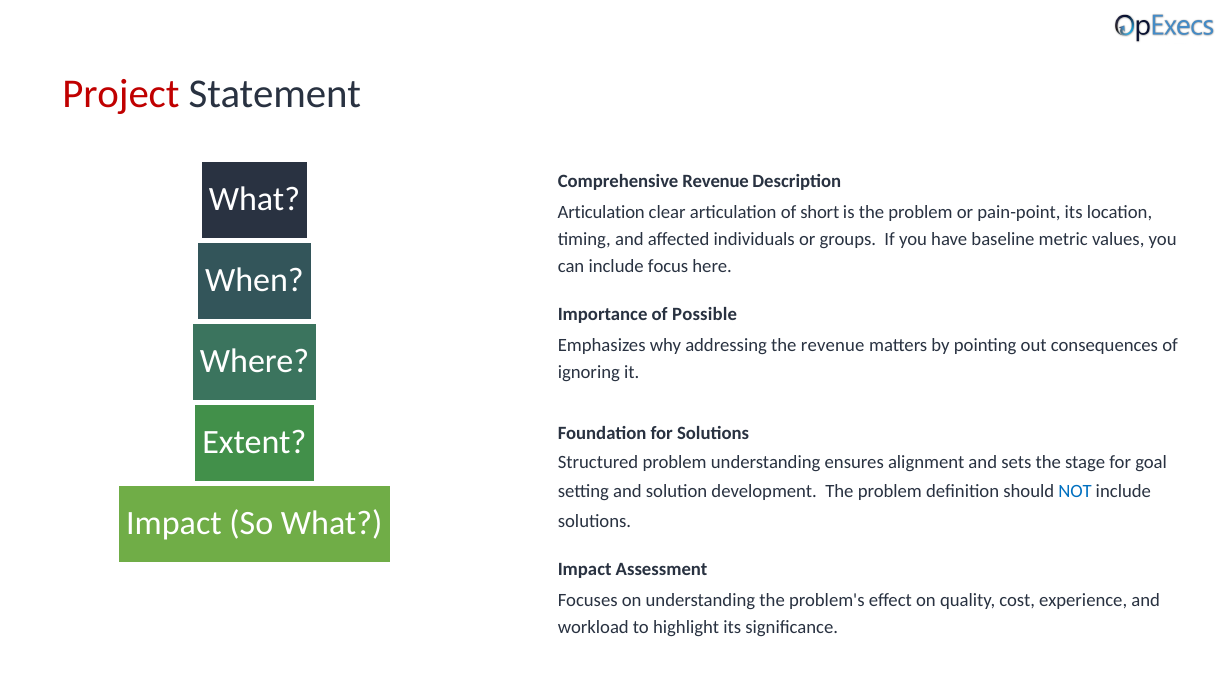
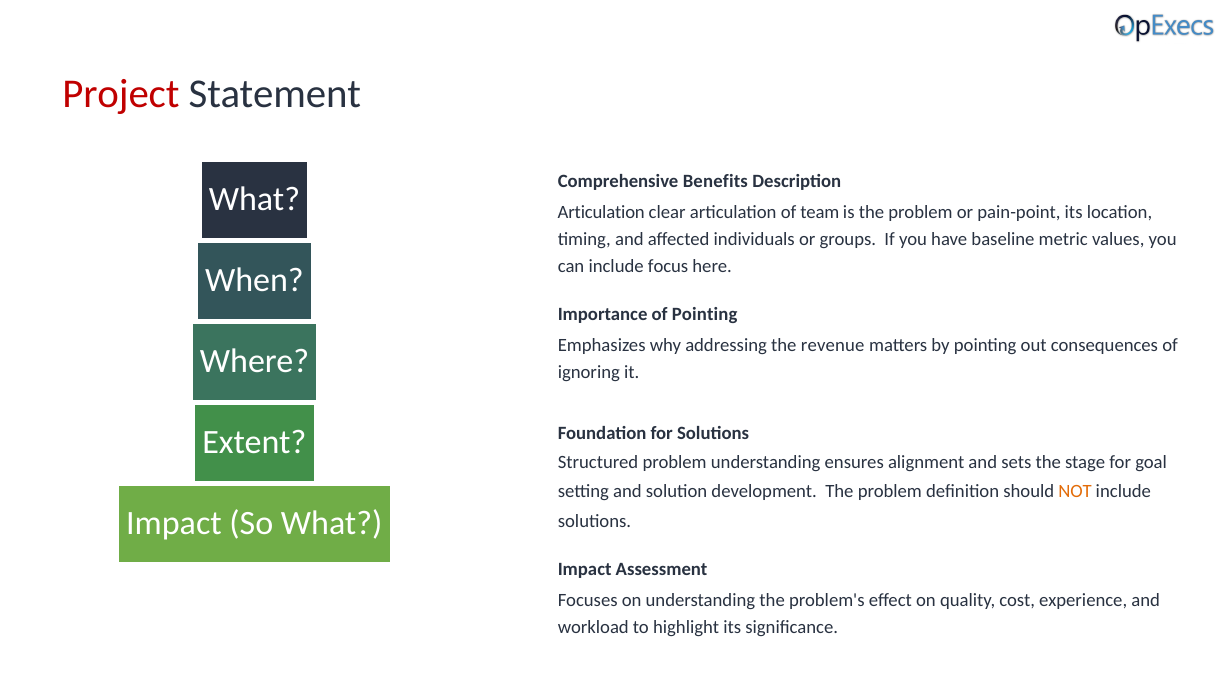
Comprehensive Revenue: Revenue -> Benefits (715, 181)
short: short -> team (820, 212)
of Possible: Possible -> Pointing (705, 314)
NOT colour: blue -> orange (1075, 491)
